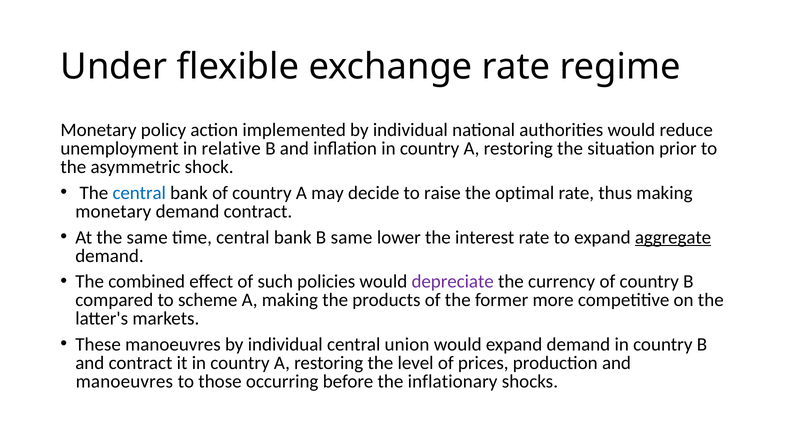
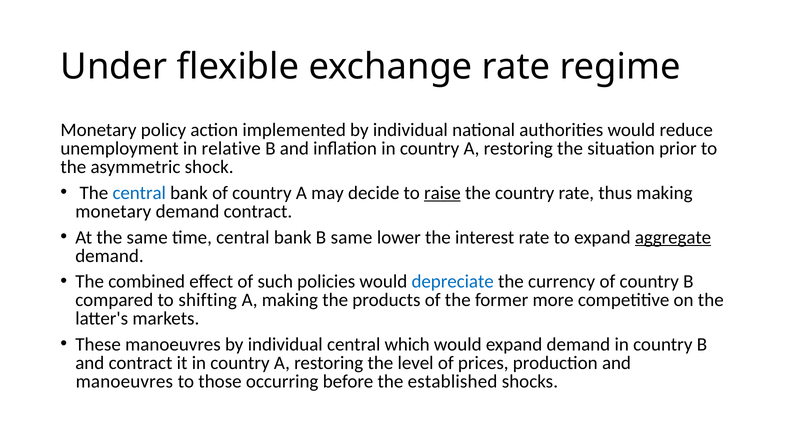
raise underline: none -> present (442, 193)
the optimal: optimal -> country (525, 193)
depreciate colour: purple -> blue (453, 282)
scheme: scheme -> shifting (208, 300)
union: union -> which (407, 344)
inflationary: inflationary -> established (453, 381)
